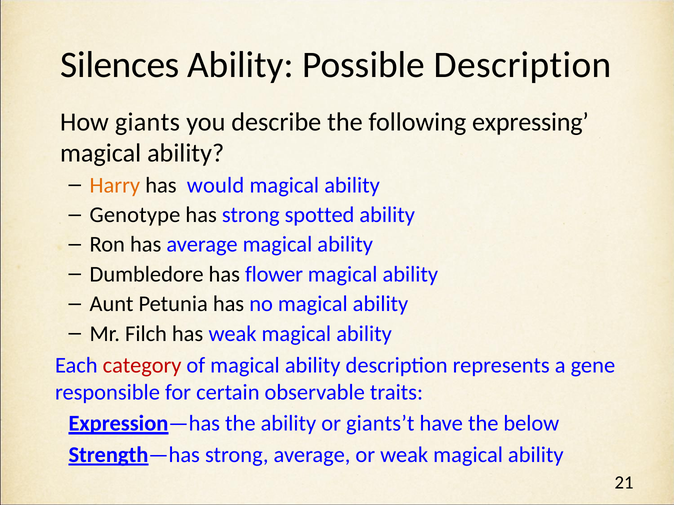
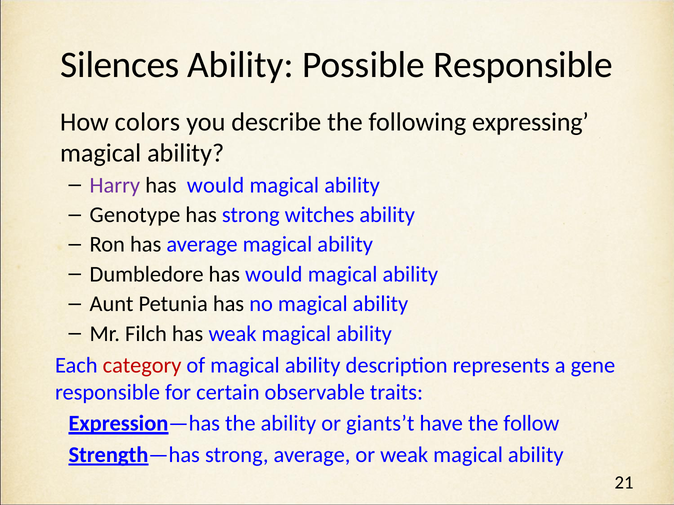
Possible Description: Description -> Responsible (523, 65)
giants: giants -> colors (147, 122)
Harry colour: orange -> purple (115, 185)
spotted: spotted -> witches (320, 215)
Dumbledore has flower: flower -> would (274, 275)
below: below -> follow (531, 424)
